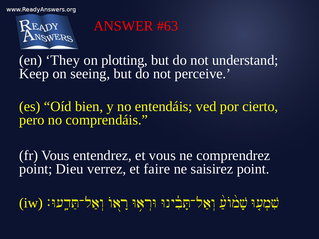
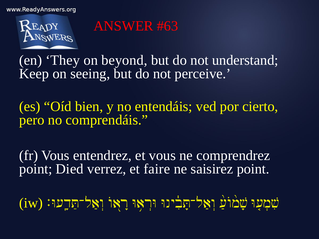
plotting: plotting -> beyond (124, 60)
Dieu: Dieu -> Died (70, 169)
